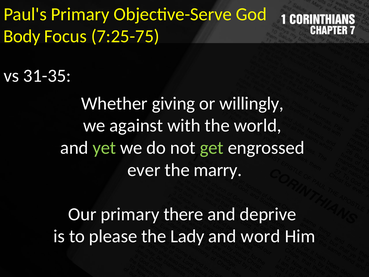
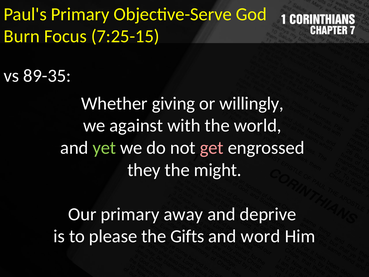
Body: Body -> Burn (22, 36)
7:25-75: 7:25-75 -> 7:25-15 (125, 36)
31-35: 31-35 -> 89-35 (47, 76)
get colour: light green -> pink (212, 148)
ever: ever -> they (144, 170)
marry: marry -> might (218, 170)
there: there -> away (183, 214)
Lady: Lady -> Gifts (187, 236)
